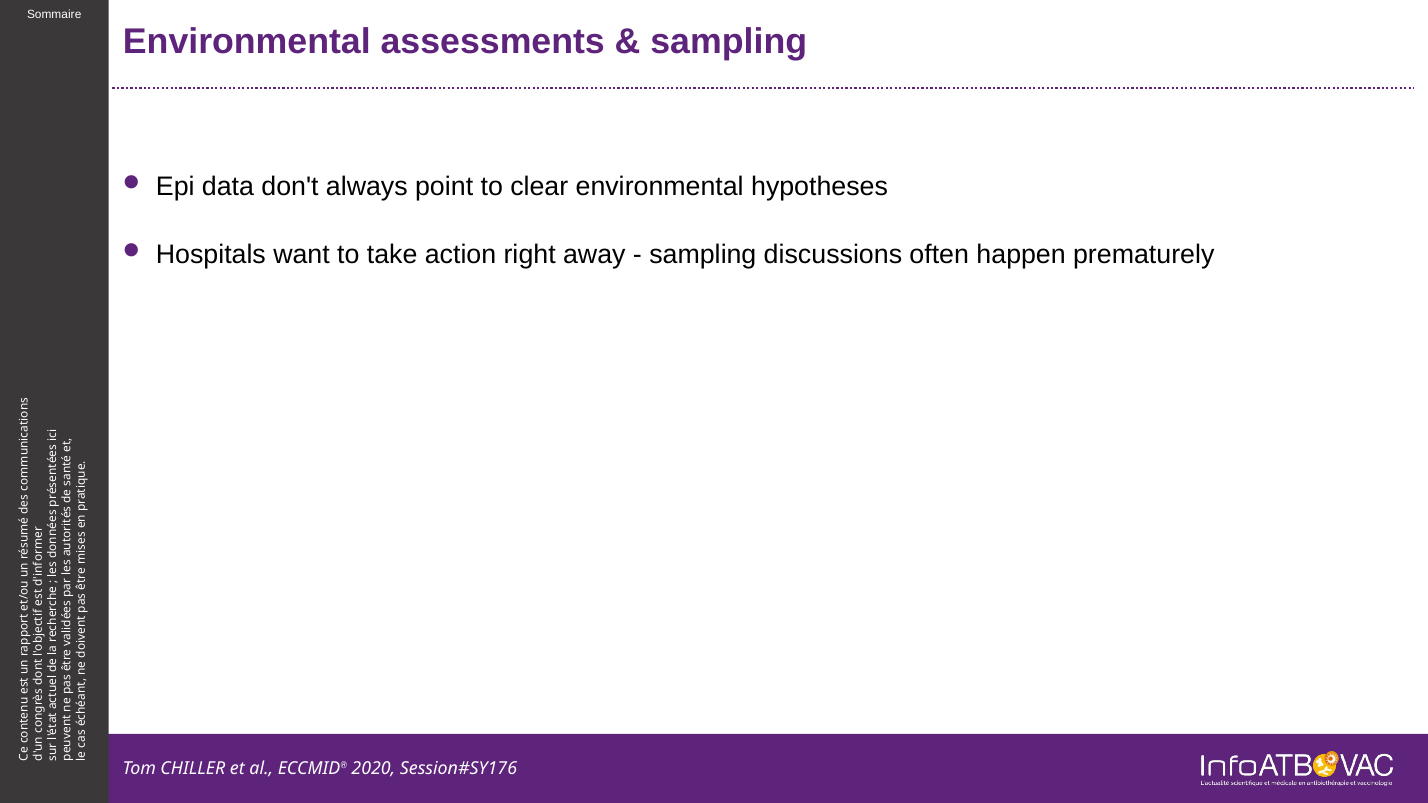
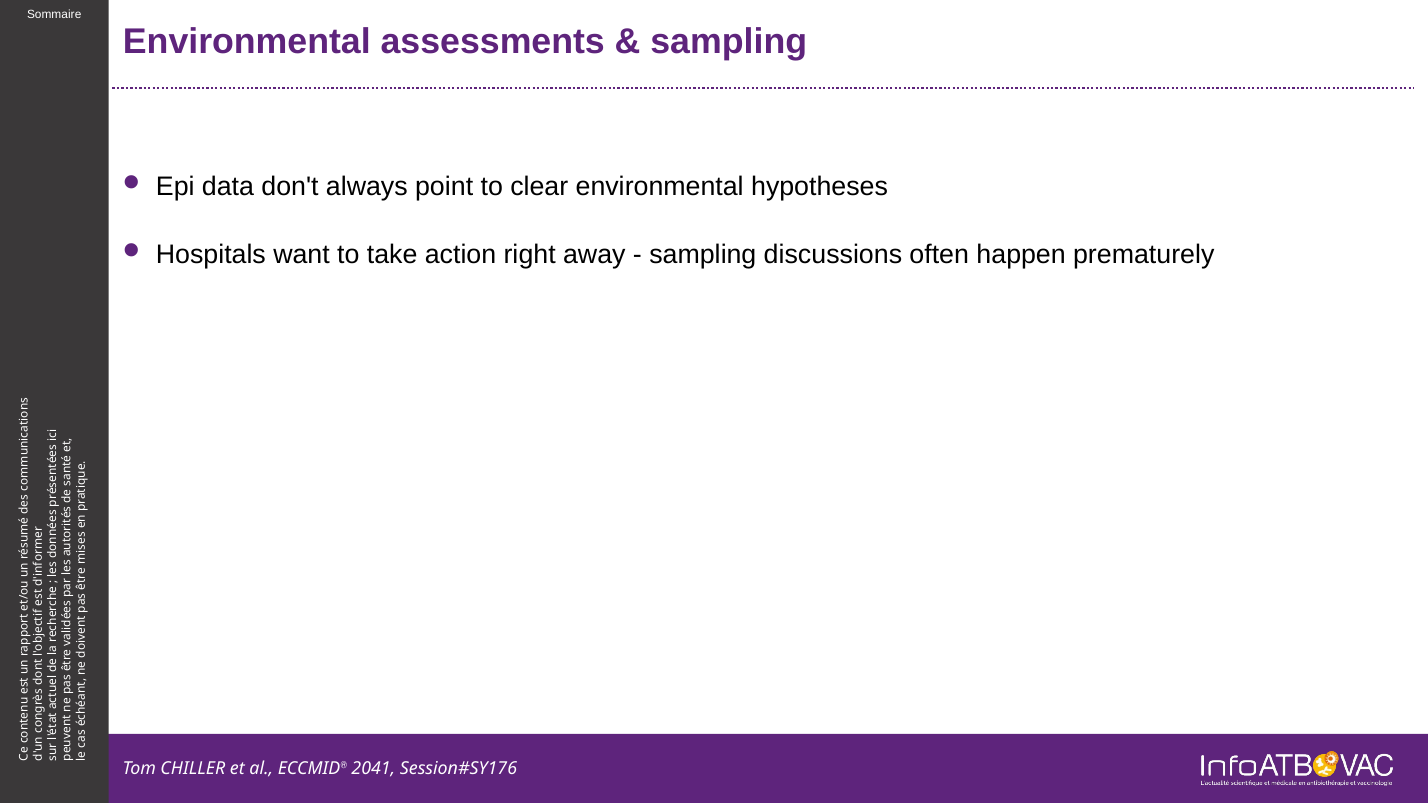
2020: 2020 -> 2041 (373, 769)
